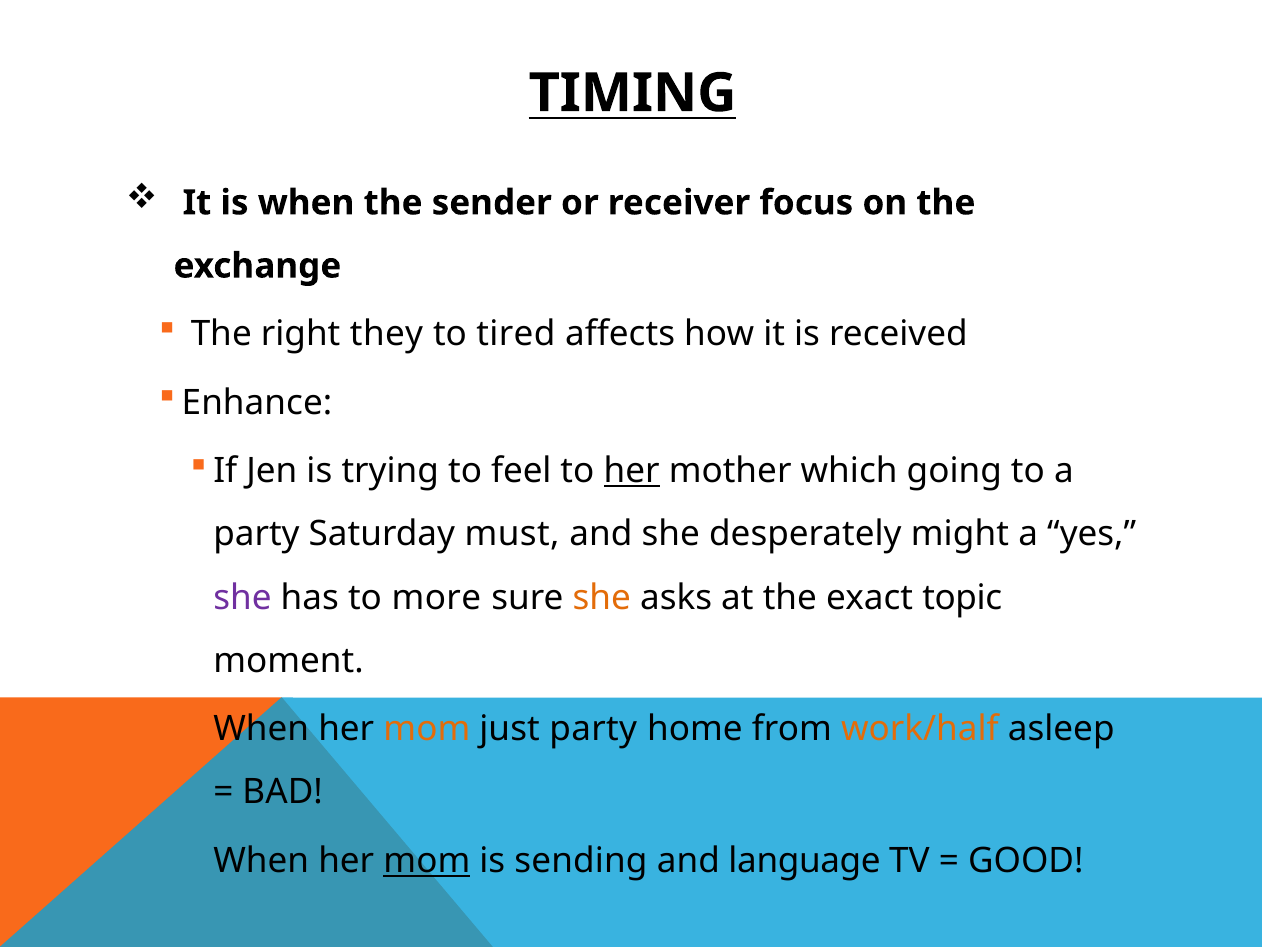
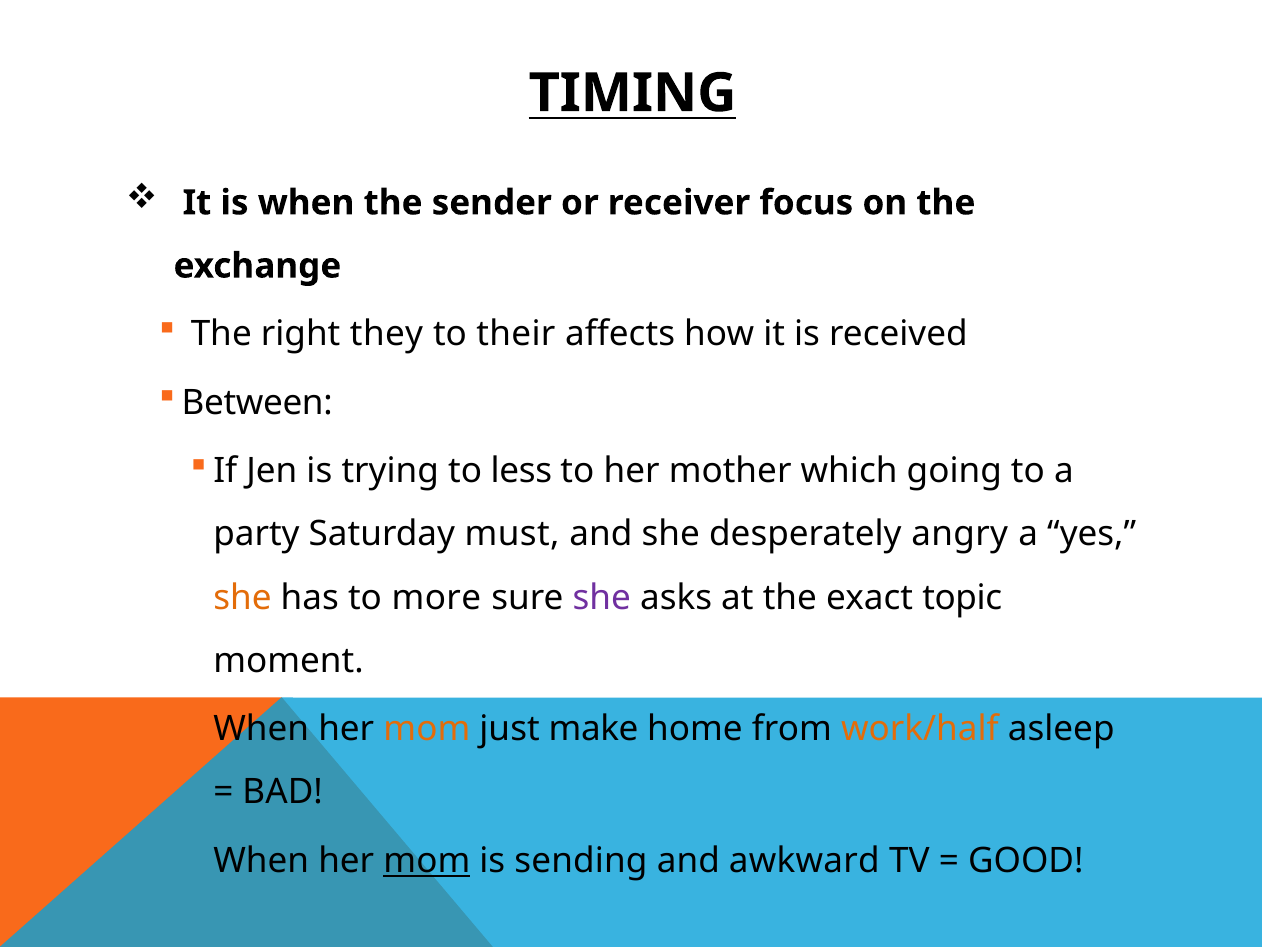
tired: tired -> their (516, 334)
Enhance: Enhance -> Between (257, 403)
feel: feel -> less (521, 471)
her underline: present -> none (632, 471)
might: might -> angry (960, 534)
she colour: purple -> orange (242, 597)
she colour: orange -> purple (602, 597)
just party: party -> make (594, 729)
language: language -> awkward (804, 860)
